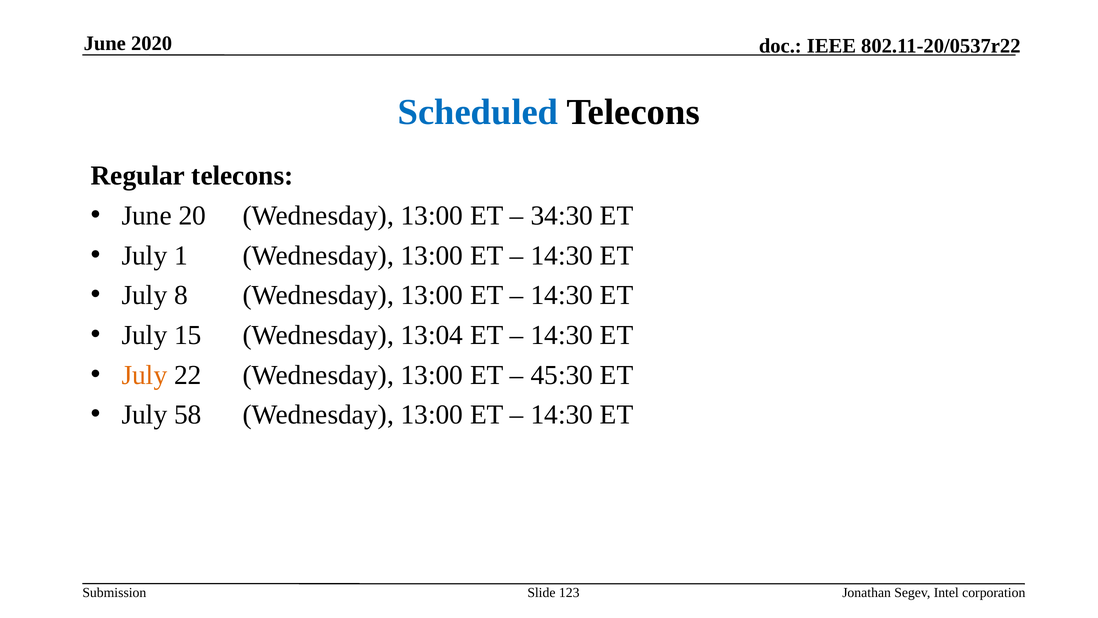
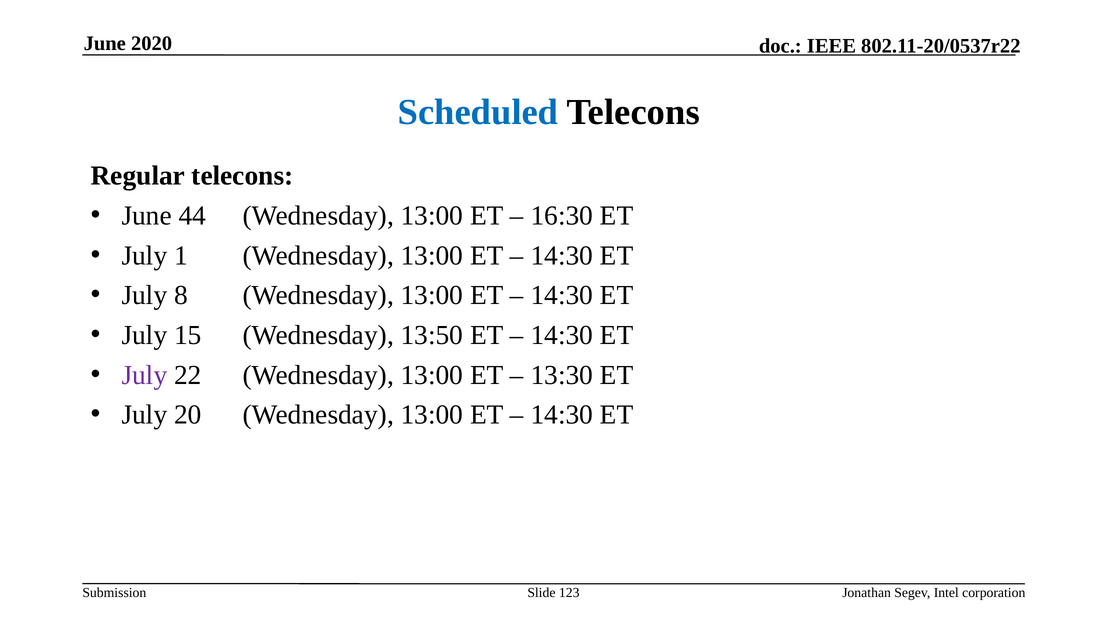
20: 20 -> 44 (192, 216)
34:30: 34:30 -> 16:30 (562, 216)
13:04: 13:04 -> 13:50 (432, 335)
July colour: orange -> purple (144, 375)
45:30: 45:30 -> 13:30 (562, 375)
58: 58 -> 20 (188, 415)
